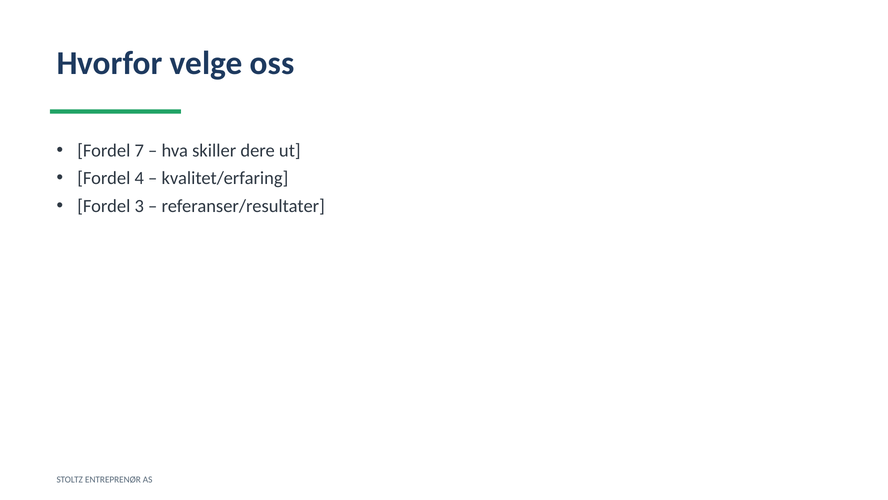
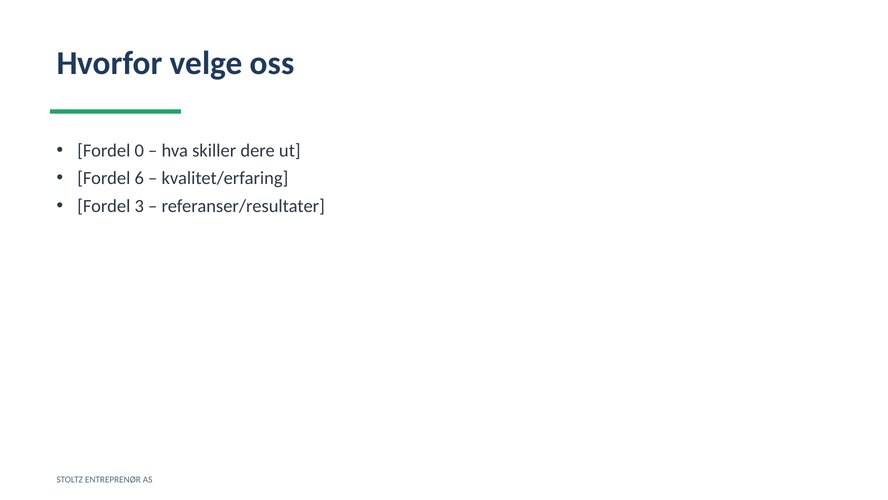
7: 7 -> 0 (139, 150)
4: 4 -> 6 (139, 178)
